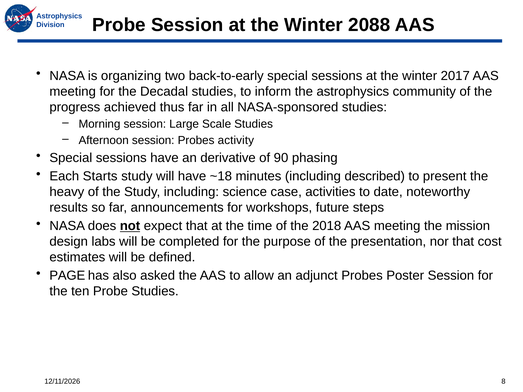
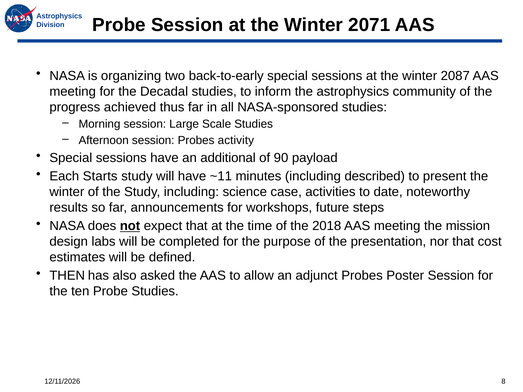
2088: 2088 -> 2071 (369, 25)
2017: 2017 -> 2087 (455, 76)
derivative: derivative -> additional (228, 158)
phasing: phasing -> payload (315, 158)
~18: ~18 -> ~11 (221, 176)
heavy: heavy -> winter (67, 192)
PAGE: PAGE -> THEN (67, 276)
